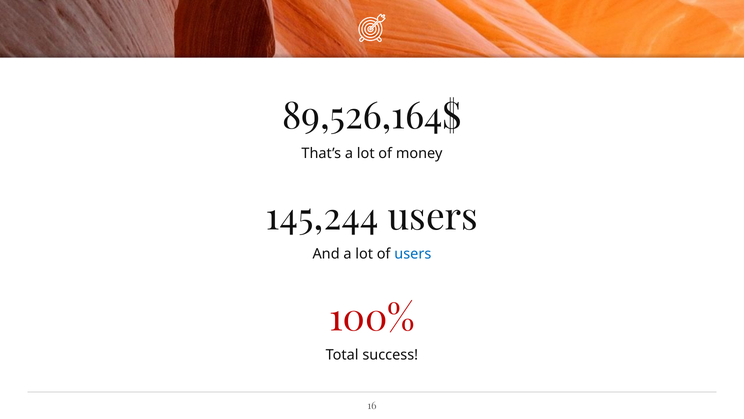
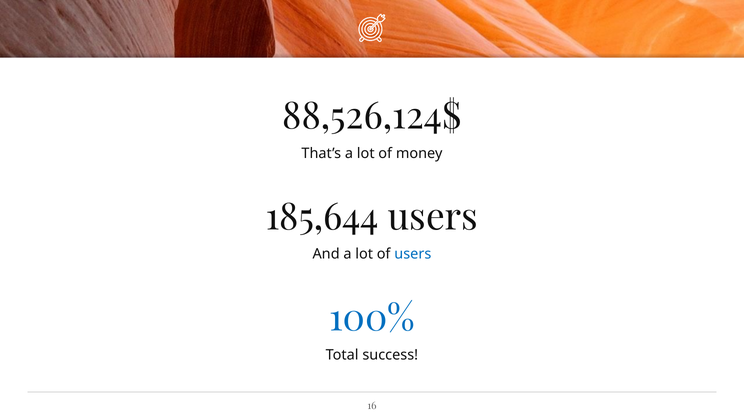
89,526,164$: 89,526,164$ -> 88,526,124$ (372, 117)
145,244: 145,244 -> 185,644 (322, 217)
100% colour: red -> blue (372, 318)
